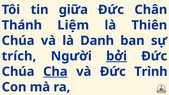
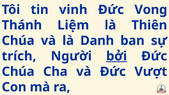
giữa: giữa -> vinh (73, 10)
Chân: Chân -> Vong (151, 10)
Cha underline: present -> none (55, 72)
Trình: Trình -> Vượt (151, 72)
